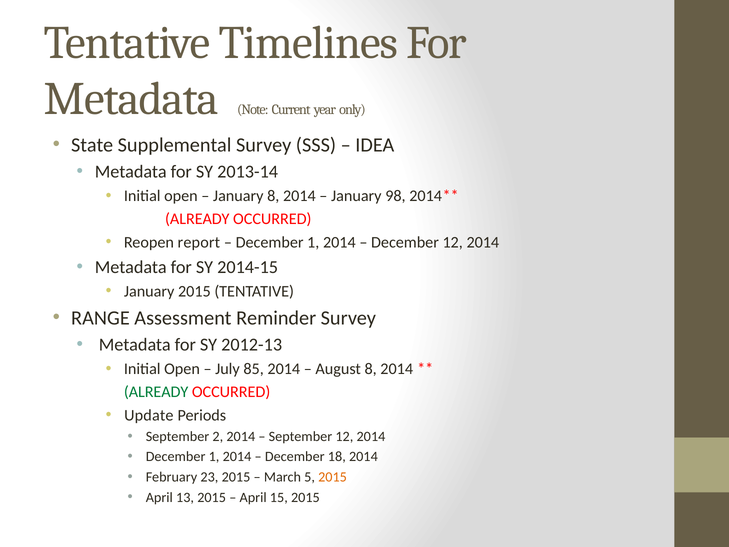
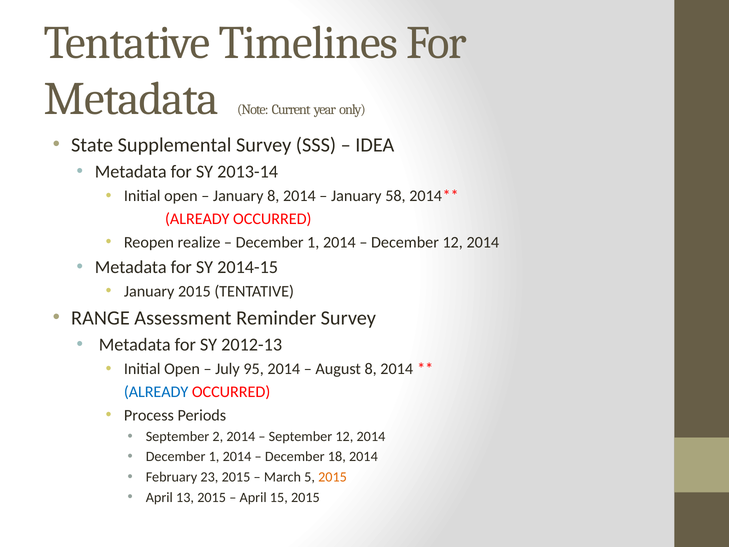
98: 98 -> 58 (395, 196)
report: report -> realize (199, 242)
85: 85 -> 95 (254, 369)
ALREADY colour: green -> blue (156, 392)
Update: Update -> Process (149, 415)
